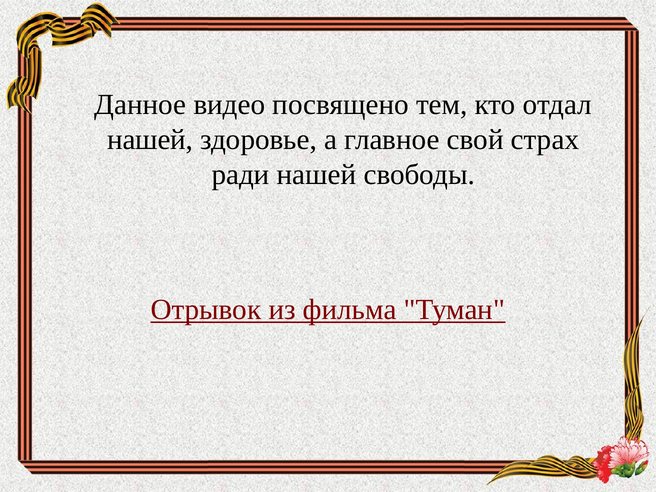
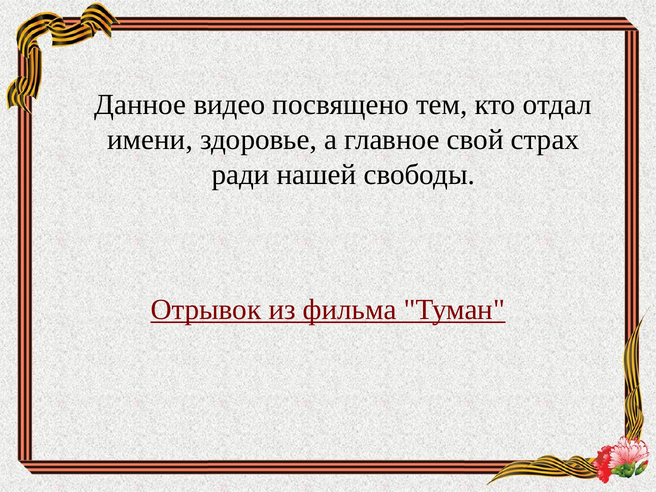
нашей: нашей -> имени (150, 140)
